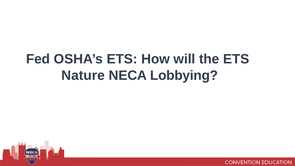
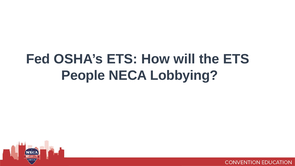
Nature: Nature -> People (83, 75)
